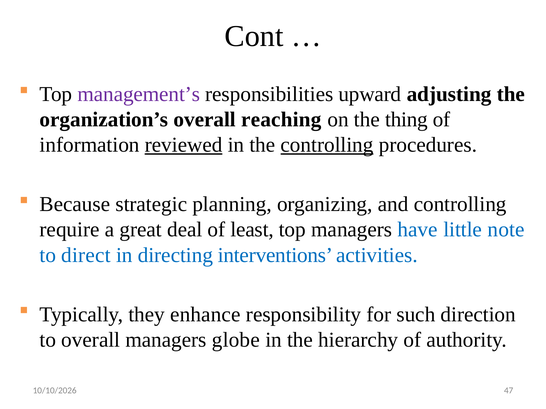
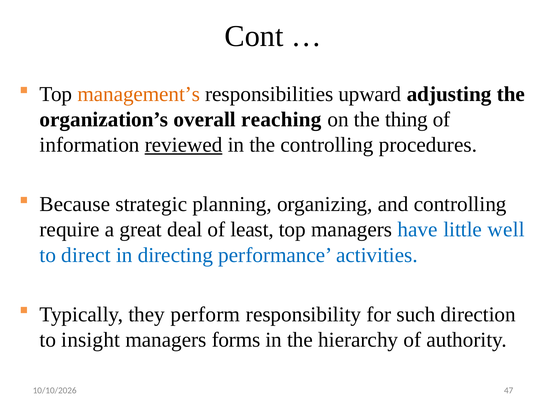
management’s colour: purple -> orange (139, 94)
controlling underline: present -> none (327, 145)
note: note -> well (506, 230)
interventions: interventions -> performance (275, 255)
enhance: enhance -> perform (205, 315)
to overall: overall -> insight (91, 340)
globe: globe -> forms (236, 340)
